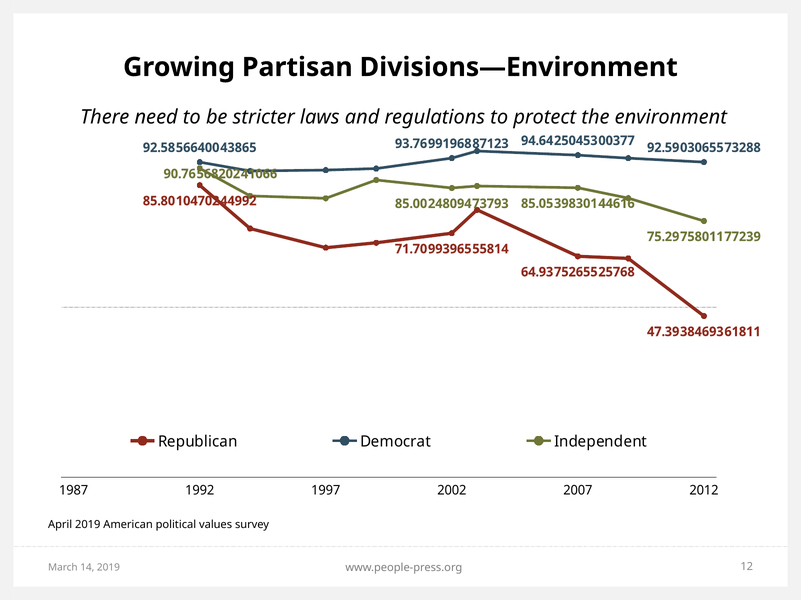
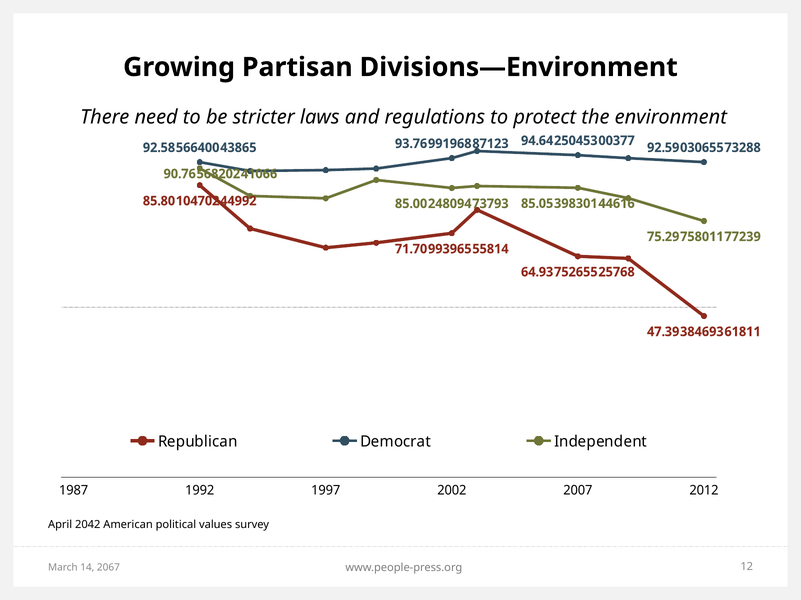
April 2019: 2019 -> 2042 (88, 525)
14 2019: 2019 -> 2067 (108, 568)
